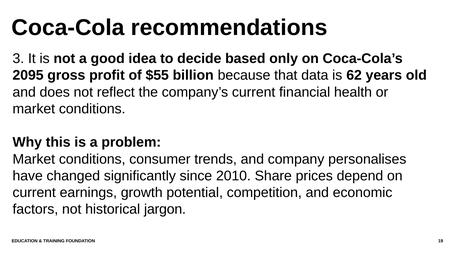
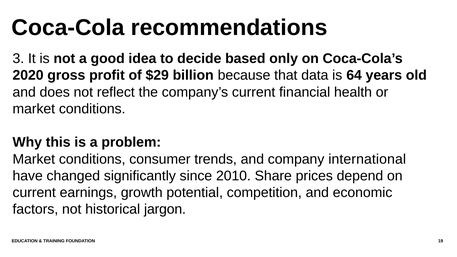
2095: 2095 -> 2020 (28, 75)
$55: $55 -> $29 (157, 75)
62: 62 -> 64 (354, 75)
personalises: personalises -> international (367, 159)
